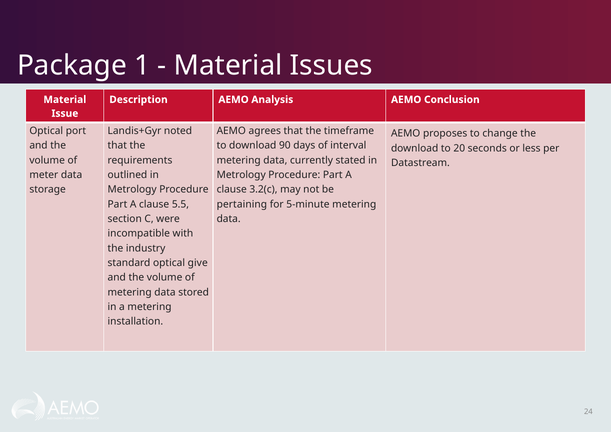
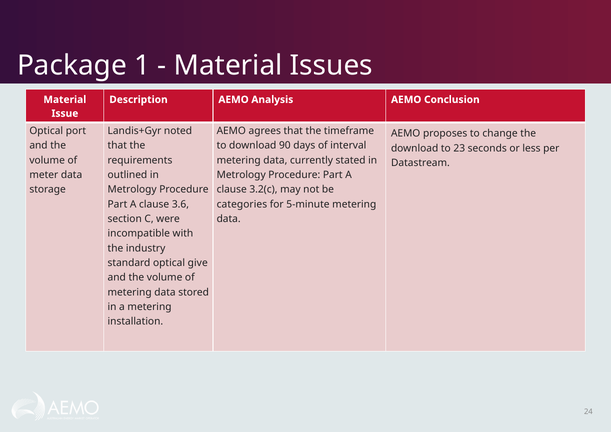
20: 20 -> 23 (459, 148)
5.5: 5.5 -> 3.6 (180, 204)
pertaining: pertaining -> categories (242, 204)
